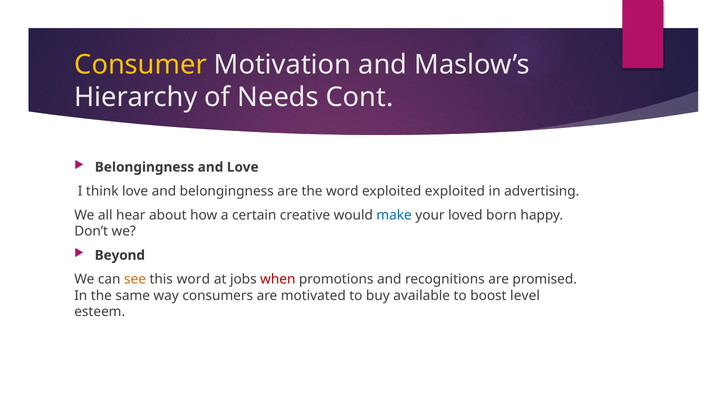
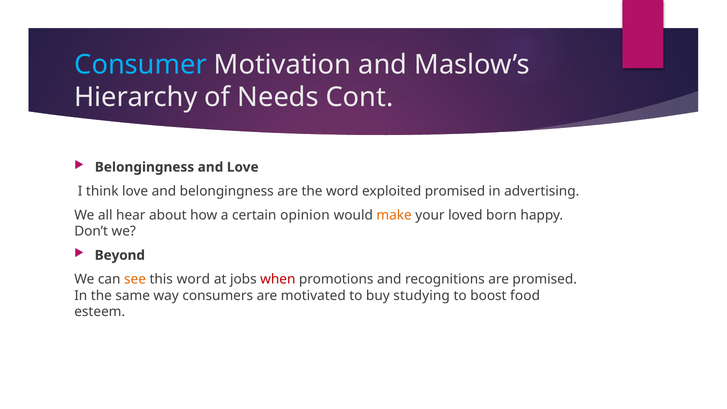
Consumer colour: yellow -> light blue (141, 65)
exploited exploited: exploited -> promised (455, 191)
creative: creative -> opinion (305, 215)
make colour: blue -> orange (394, 215)
available: available -> studying (422, 296)
level: level -> food (525, 296)
